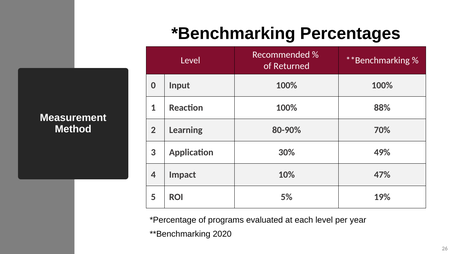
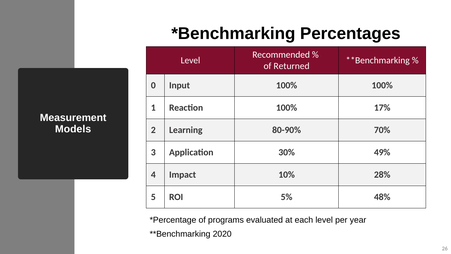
88%: 88% -> 17% (382, 108)
Method: Method -> Models (73, 129)
47%: 47% -> 28% (382, 175)
19%: 19% -> 48% (382, 197)
